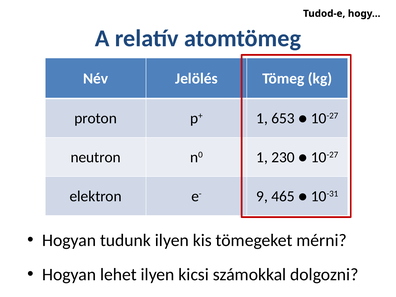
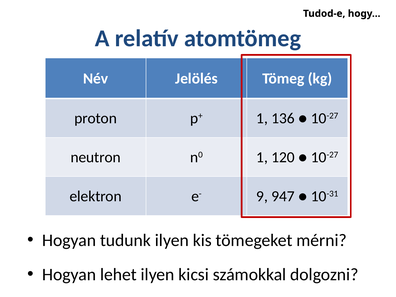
653: 653 -> 136 (283, 118)
230: 230 -> 120 (283, 157)
465: 465 -> 947 (283, 196)
